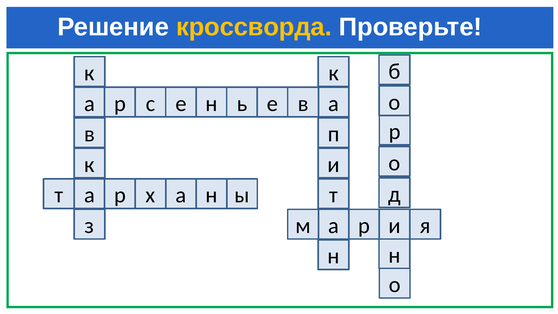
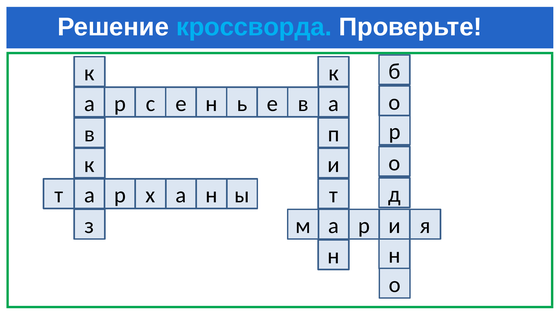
кроссворда colour: yellow -> light blue (254, 27)
